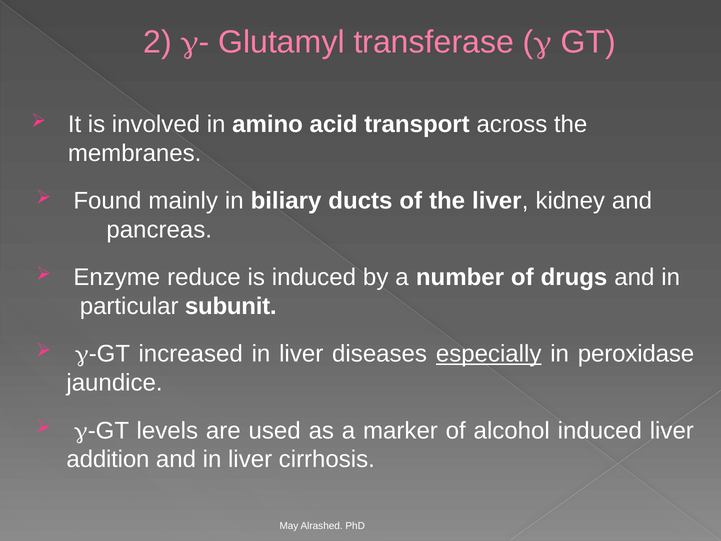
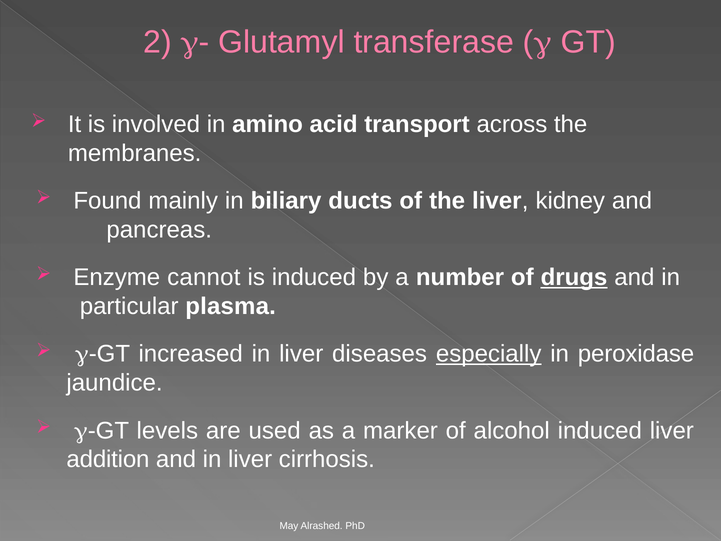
reduce: reduce -> cannot (204, 277)
drugs underline: none -> present (574, 277)
subunit: subunit -> plasma (231, 306)
